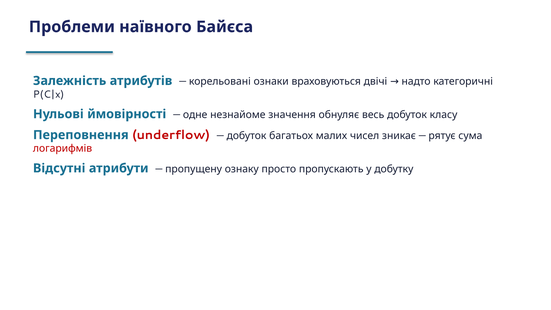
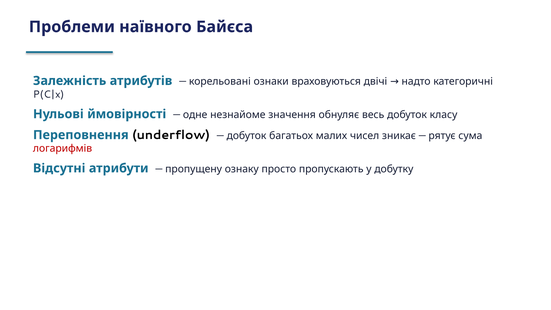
underflow colour: red -> black (171, 135)
